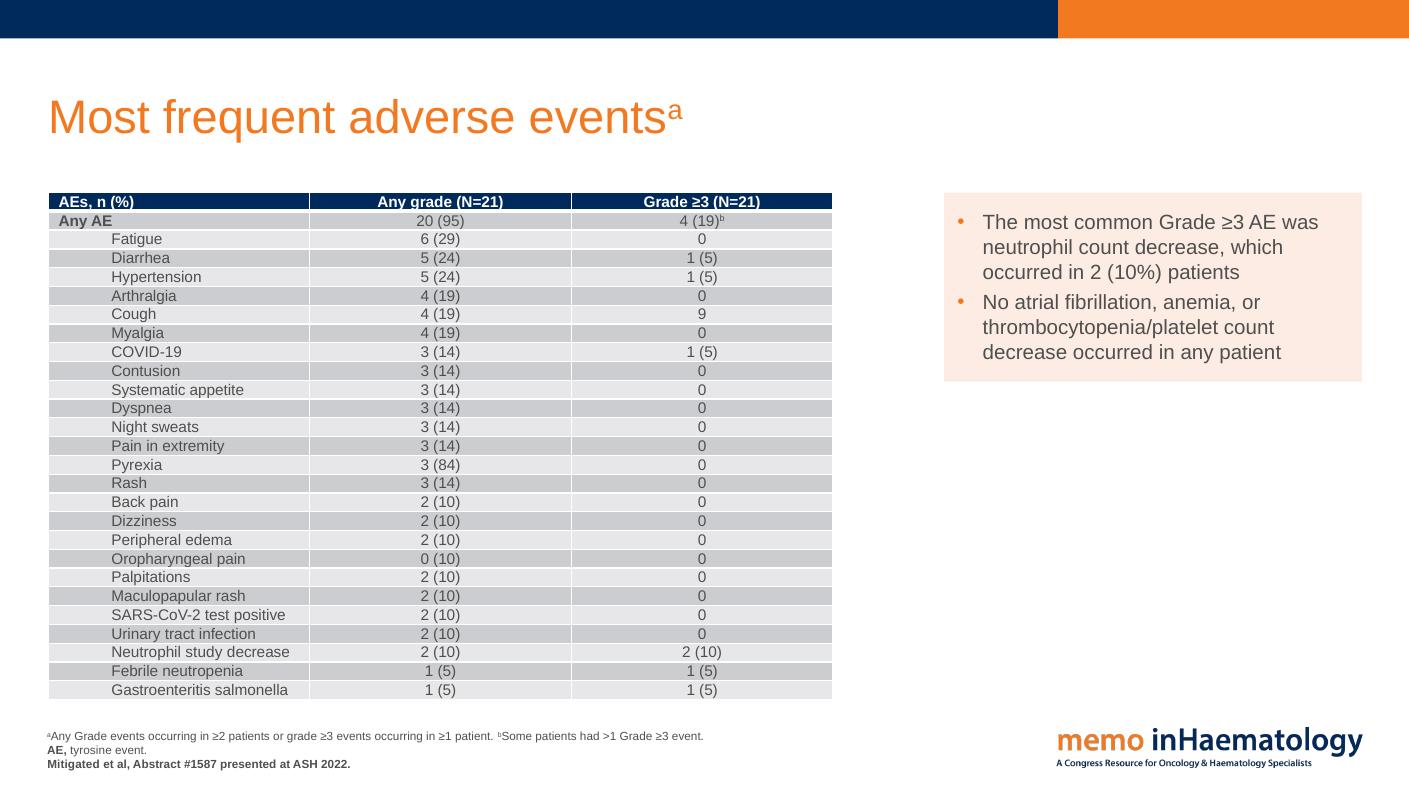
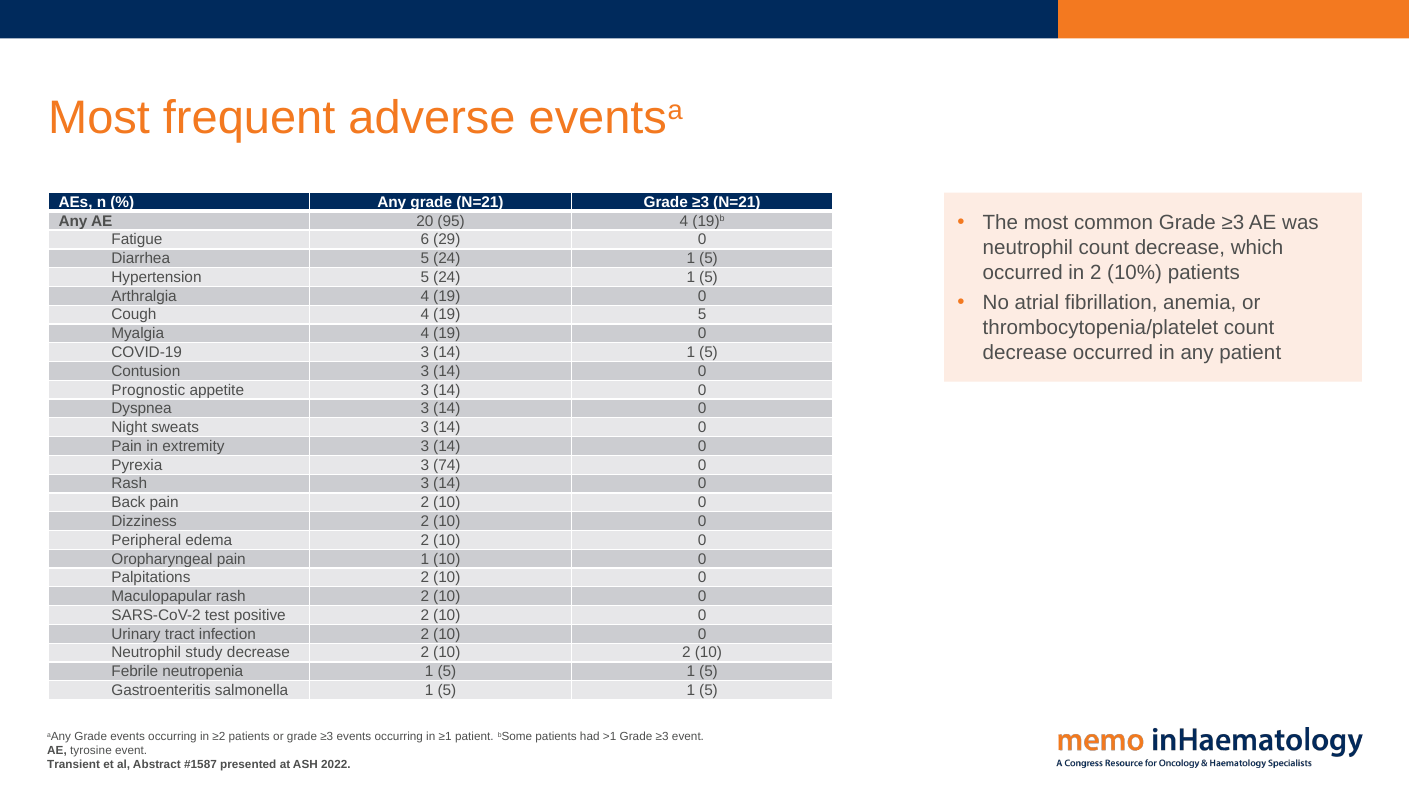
19 9: 9 -> 5 (702, 315)
Systematic: Systematic -> Prognostic (148, 390)
84: 84 -> 74 (447, 465)
pain 0: 0 -> 1 (425, 559)
Mitigated: Mitigated -> Transient (74, 764)
